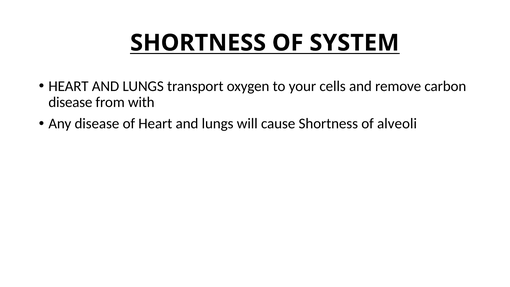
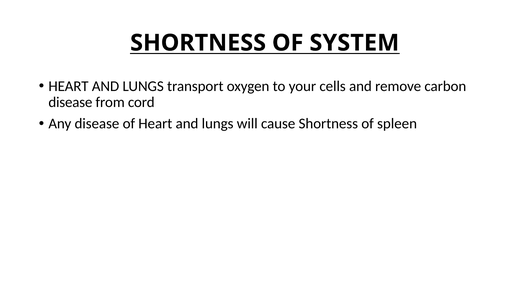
with: with -> cord (141, 102)
alveoli: alveoli -> spleen (397, 124)
